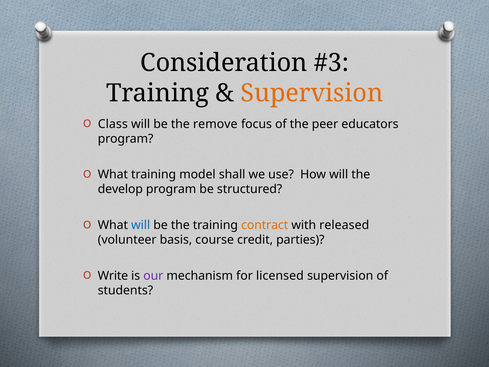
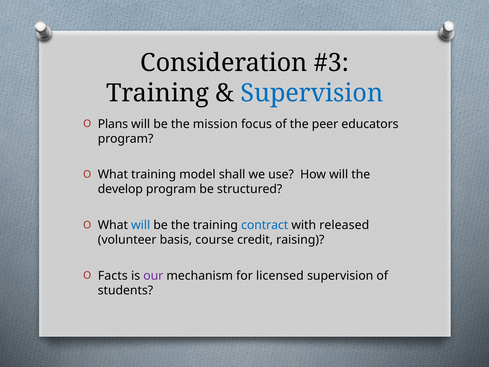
Supervision colour: orange -> blue (312, 93)
Class: Class -> Plans (113, 124)
remove: remove -> mission (215, 124)
contract colour: orange -> blue (265, 225)
parties: parties -> raising (300, 240)
Write: Write -> Facts (113, 276)
